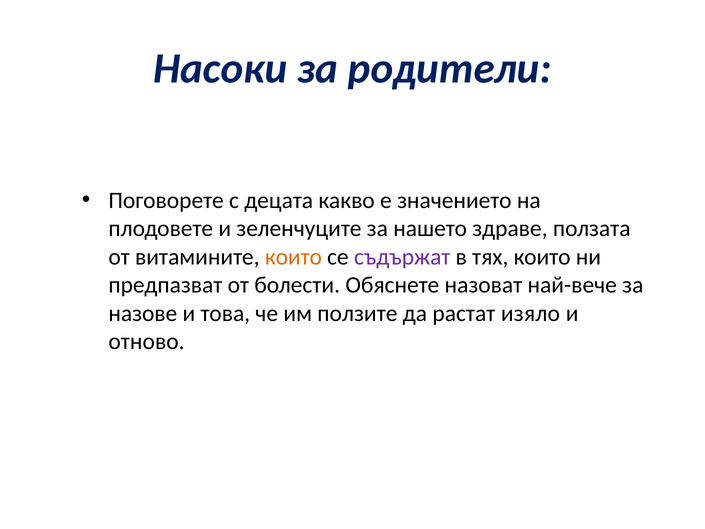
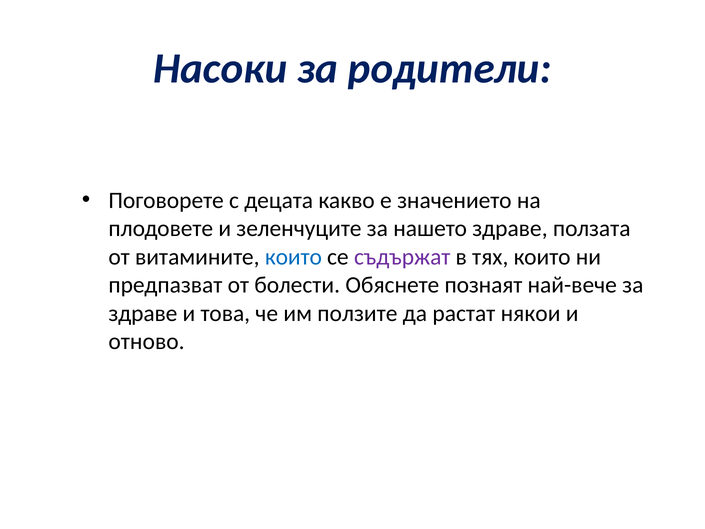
които colour: orange -> blue (293, 257)
назоват: назоват -> познаят (483, 285)
назове: назове -> здраве (143, 313)
изяло: изяло -> някои (531, 313)
